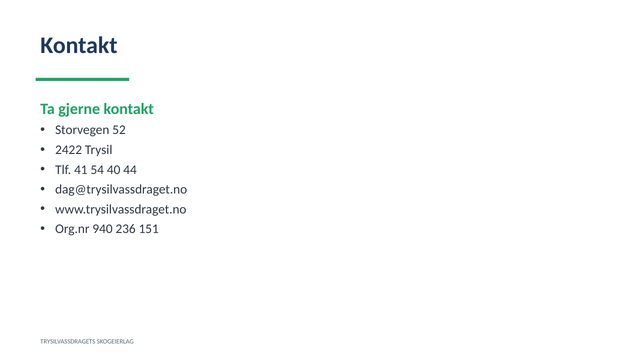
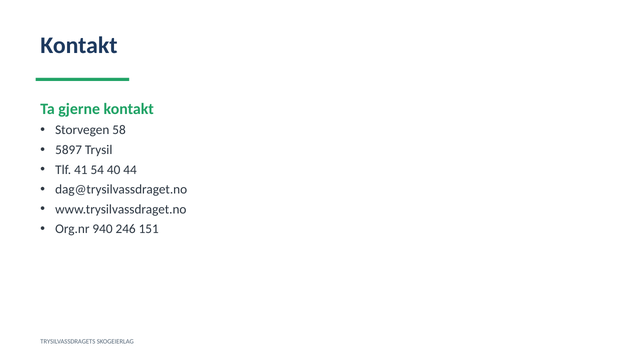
52: 52 -> 58 (119, 130)
2422: 2422 -> 5897 (69, 150)
236: 236 -> 246 (126, 229)
